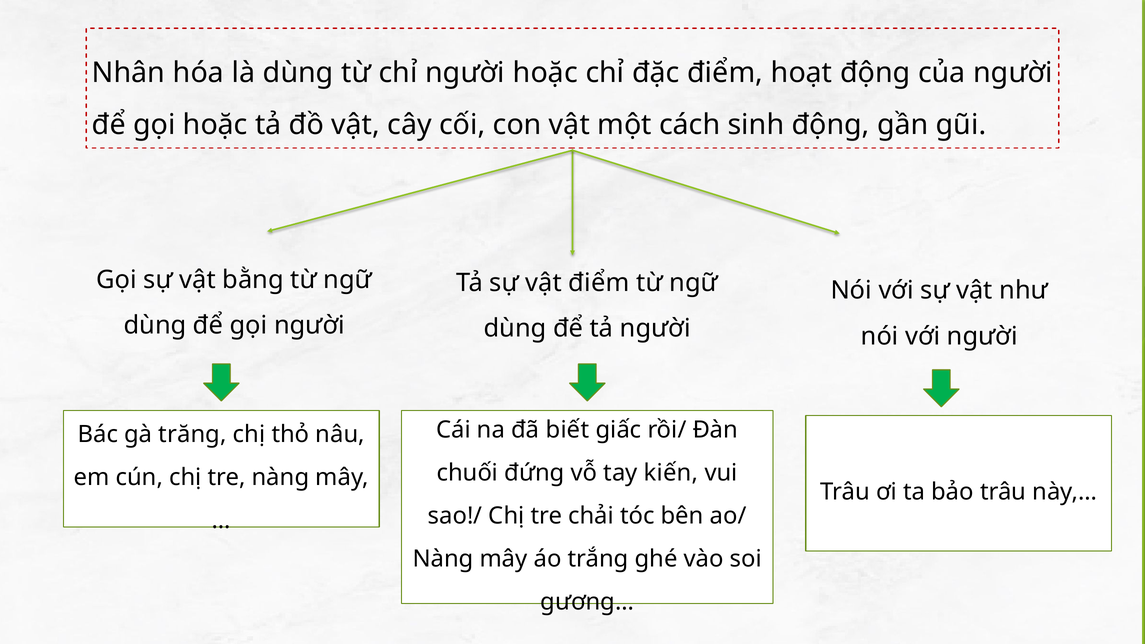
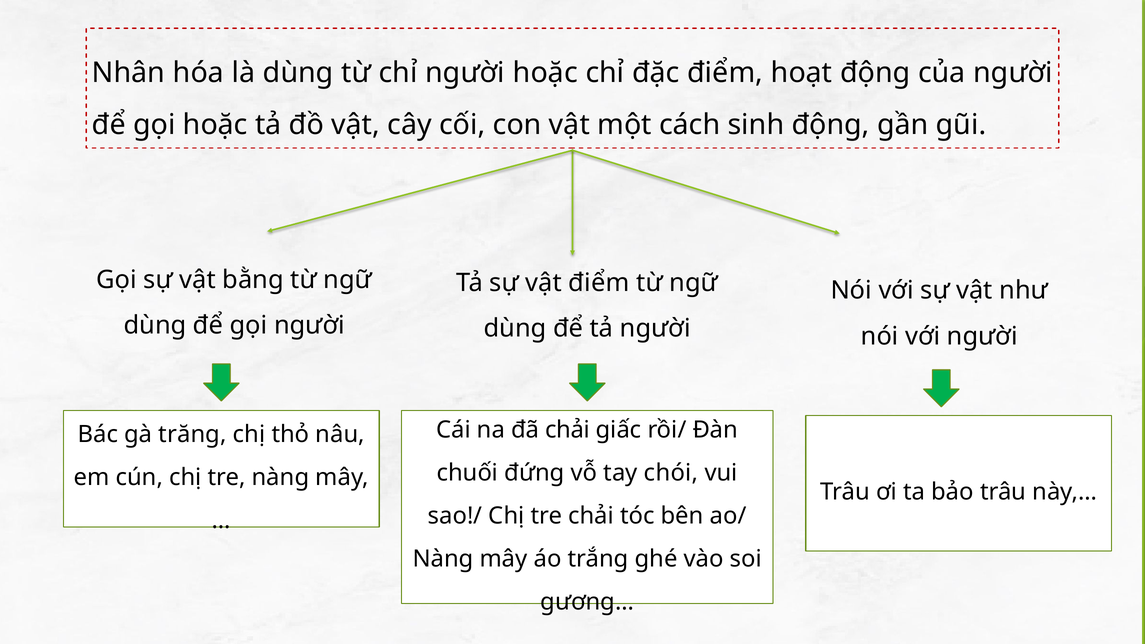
đã biết: biết -> chải (568, 430)
kiến: kiến -> chói (671, 473)
